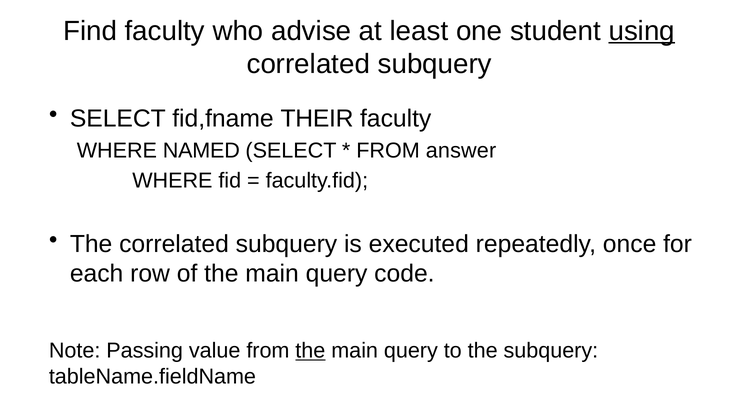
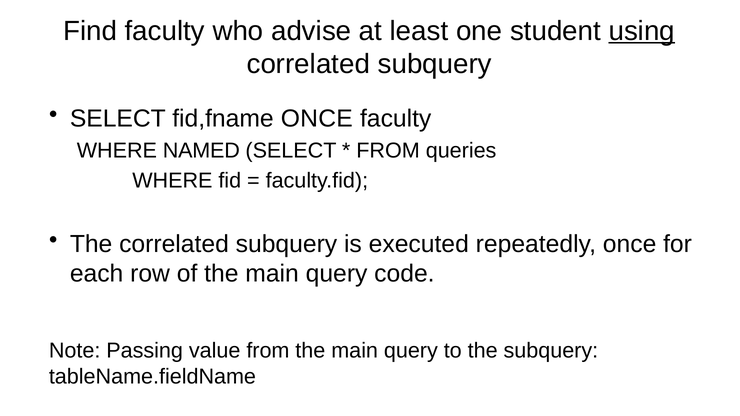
fid,fname THEIR: THEIR -> ONCE (317, 119)
answer: answer -> queries (461, 151)
the underline: present -> none (310, 351)
